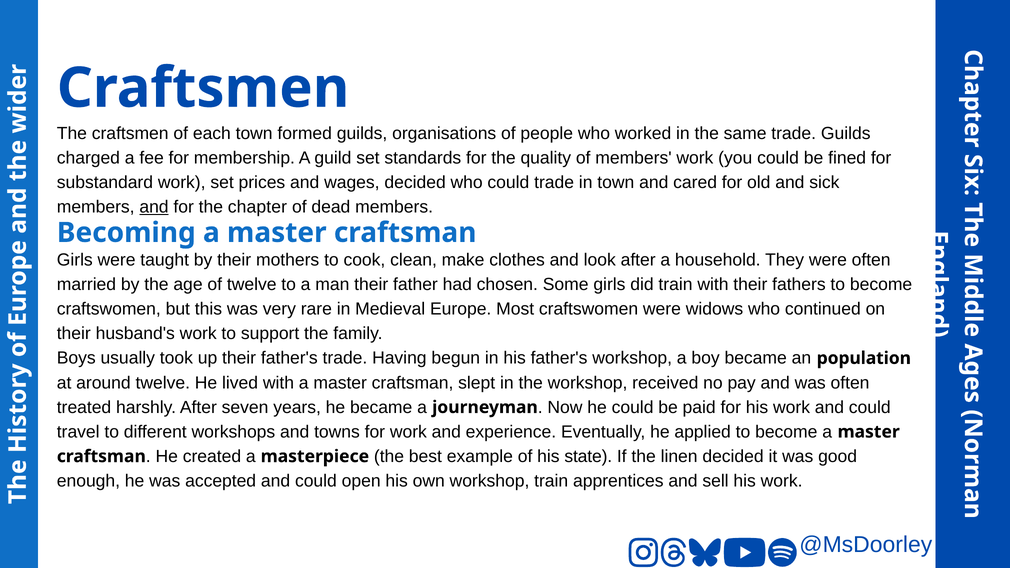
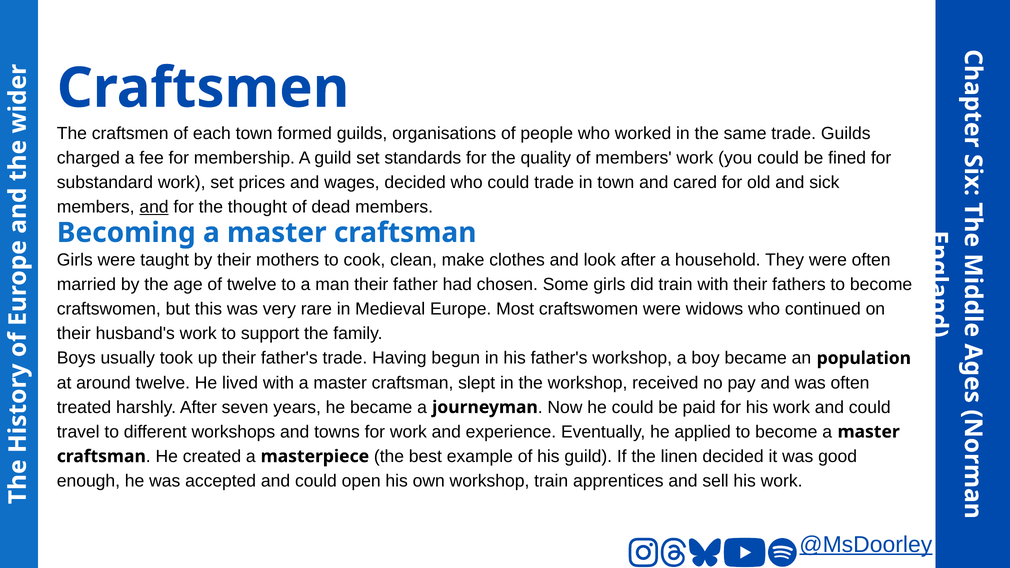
chapter: chapter -> thought (257, 207)
his state: state -> guild (588, 456)
@MsDoorley underline: none -> present (866, 545)
